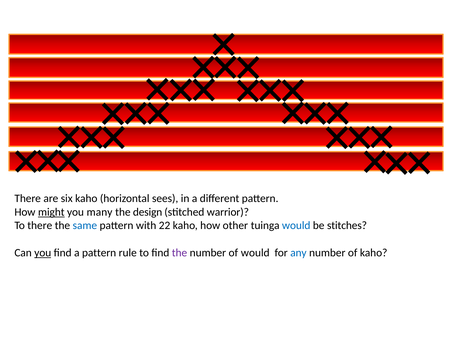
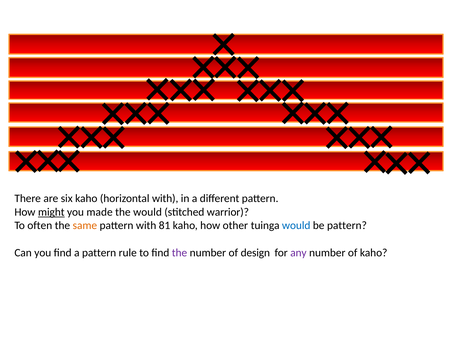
horizontal sees: sees -> with (165, 198)
many: many -> made (100, 212)
the design: design -> would (148, 212)
To there: there -> often (40, 226)
same colour: blue -> orange (85, 226)
22: 22 -> 81 (165, 226)
be stitches: stitches -> pattern (347, 226)
you underline: present -> none (43, 253)
of would: would -> design (255, 253)
any colour: blue -> purple (298, 253)
